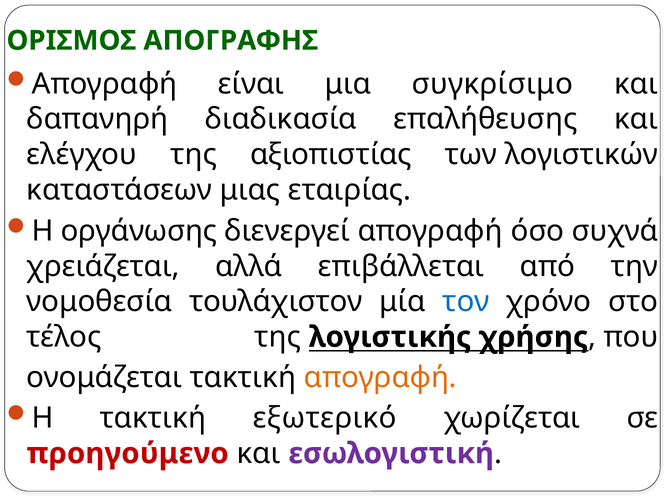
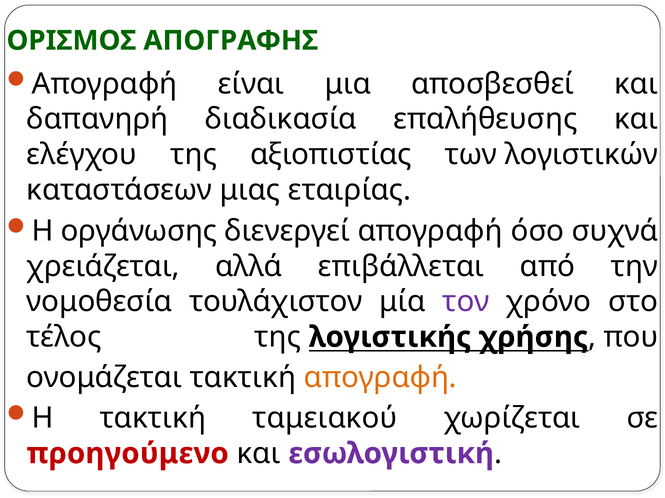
συγκρίσιμο: συγκρίσιμο -> αποσβεσθεί (493, 84)
τον colour: blue -> purple (466, 302)
εξωτερικό: εξωτερικό -> ταμειακού (325, 419)
